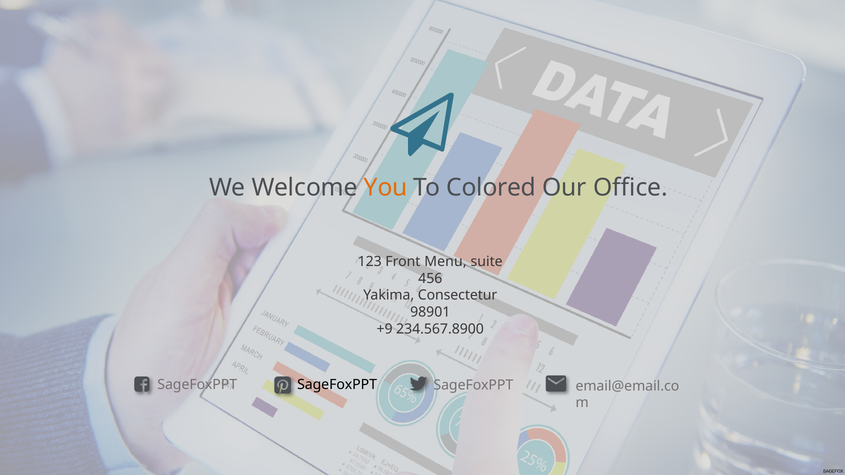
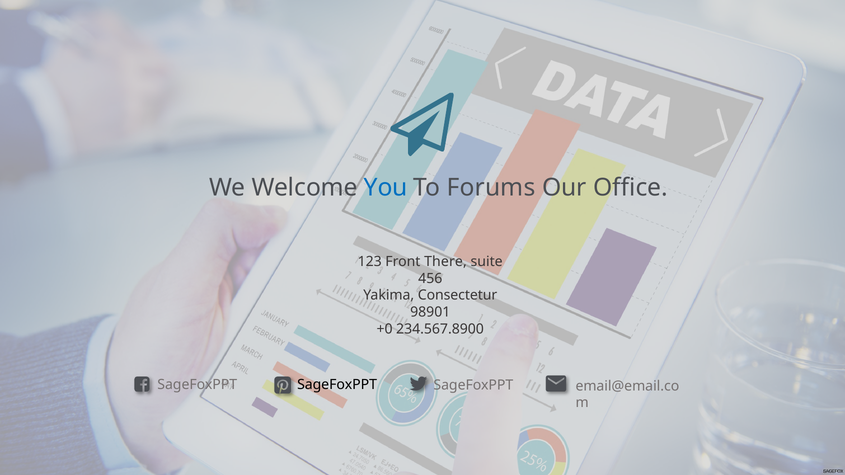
You colour: orange -> blue (386, 188)
Colored: Colored -> Forums (491, 188)
Menu: Menu -> There (445, 262)
+9: +9 -> +0 (385, 329)
